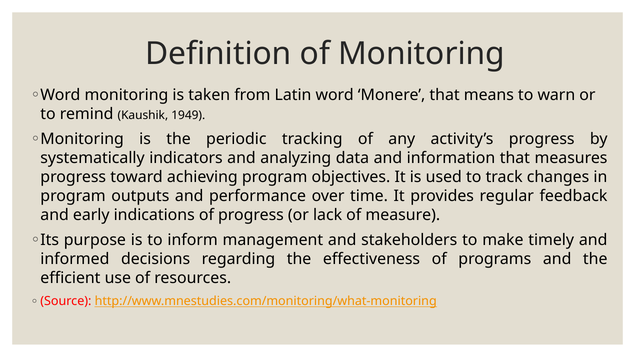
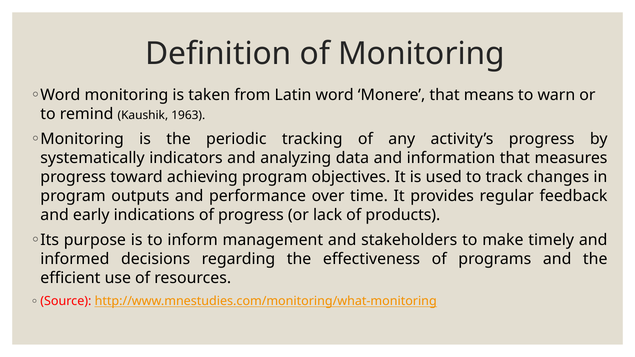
1949: 1949 -> 1963 (188, 115)
measure: measure -> products (403, 215)
